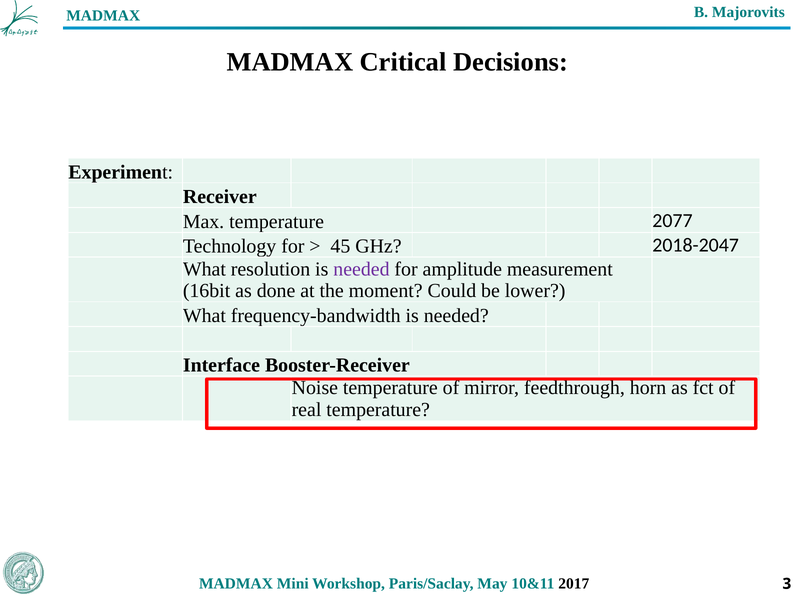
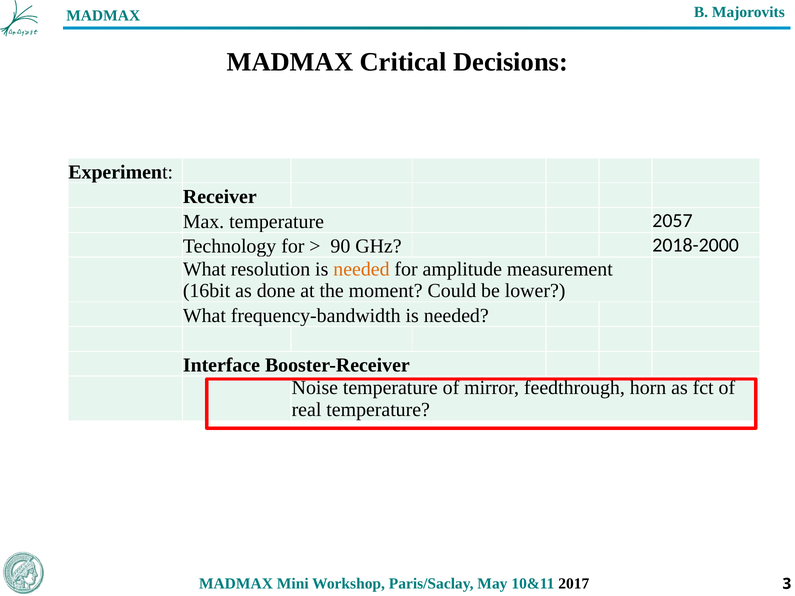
2077: 2077 -> 2057 (672, 221)
45: 45 -> 90 (340, 246)
2018-2047: 2018-2047 -> 2018-2000 (696, 245)
needed colour: purple -> orange (361, 269)
